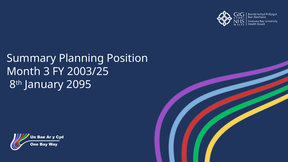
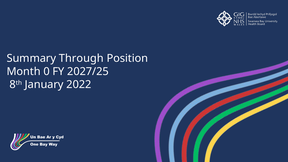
Planning: Planning -> Through (81, 58)
3: 3 -> 0 (47, 71)
2003/25: 2003/25 -> 2027/25 (88, 71)
2095: 2095 -> 2022 (79, 85)
